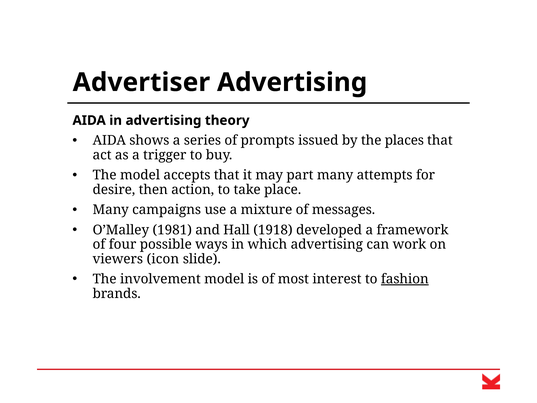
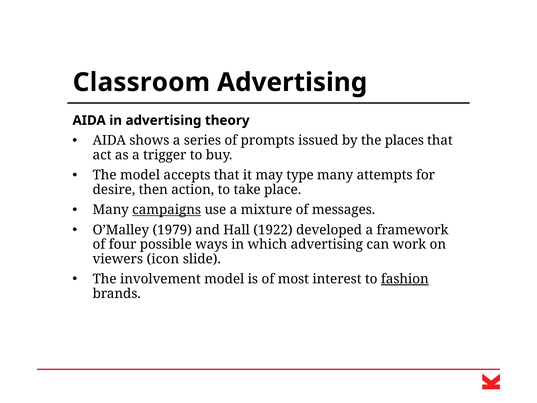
Advertiser: Advertiser -> Classroom (141, 82)
part: part -> type (300, 175)
campaigns underline: none -> present (167, 210)
1981: 1981 -> 1979 (172, 230)
1918: 1918 -> 1922 (273, 230)
